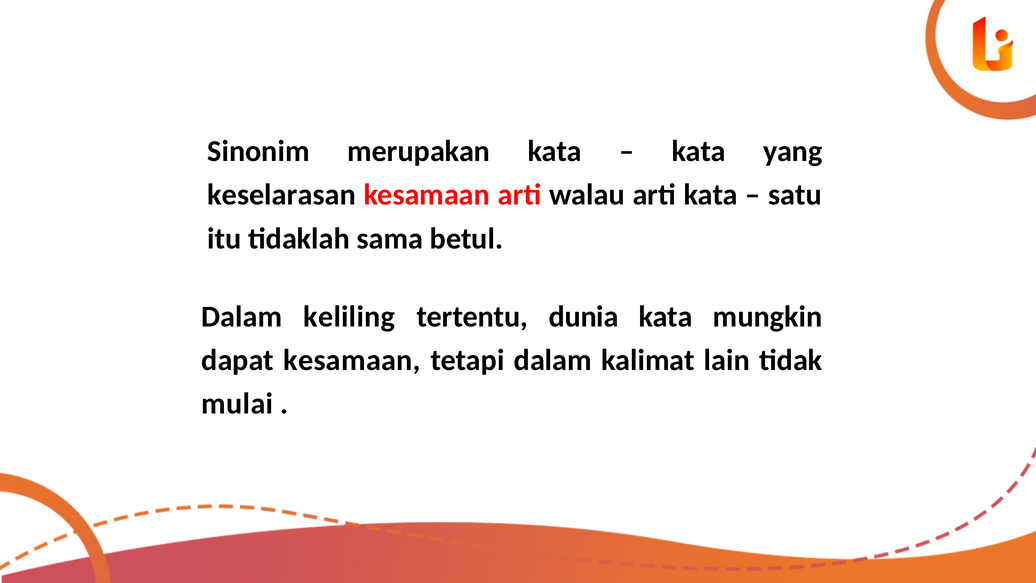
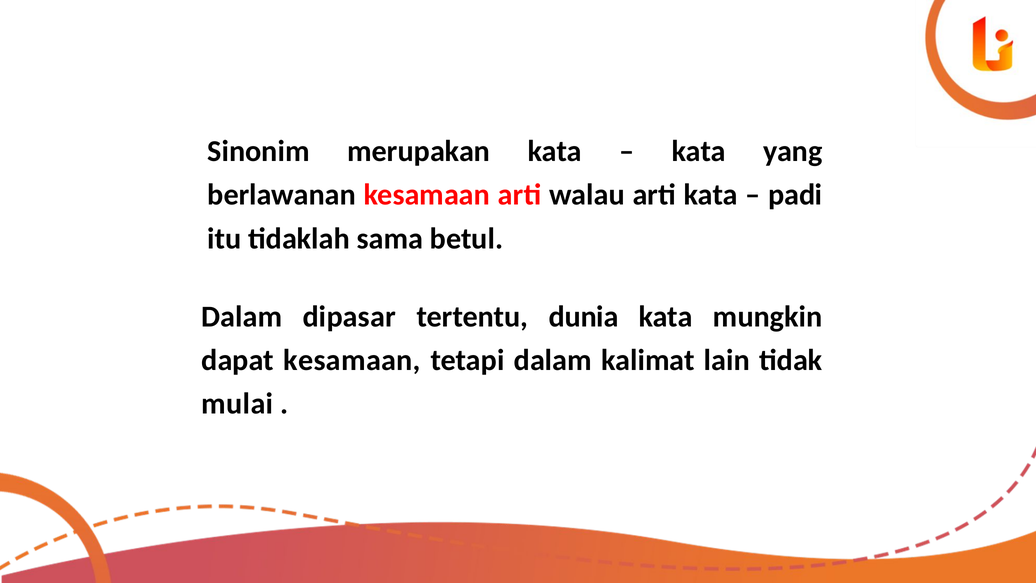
keselarasan: keselarasan -> berlawanan (282, 195)
satu: satu -> padi (795, 195)
keliling: keliling -> dipasar (349, 317)
